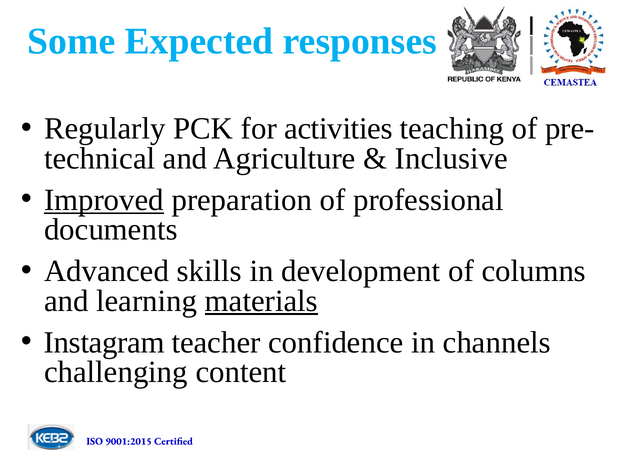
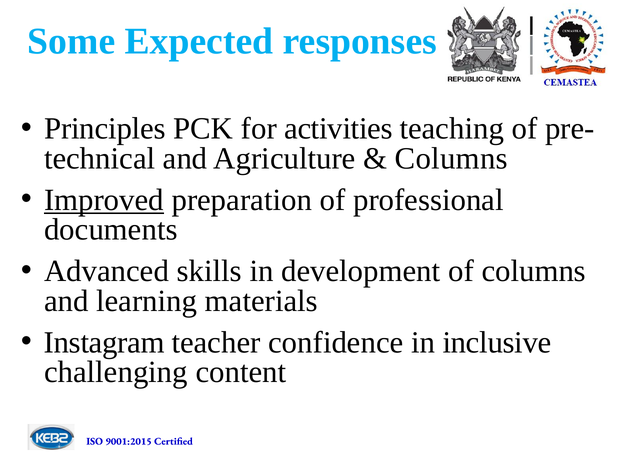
Regularly: Regularly -> Principles (105, 129)
Inclusive: Inclusive -> Columns (451, 158)
materials underline: present -> none (261, 301)
channels: channels -> inclusive (497, 342)
